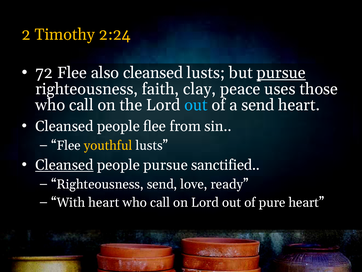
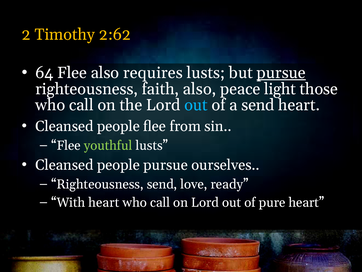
2:24: 2:24 -> 2:62 (115, 35)
72: 72 -> 64 (44, 73)
also cleansed: cleansed -> requires (153, 73)
faith clay: clay -> also (200, 89)
uses: uses -> light (280, 89)
youthful colour: yellow -> light green (108, 145)
Cleansed underline: present -> none (64, 165)
sanctified: sanctified -> ourselves (225, 165)
